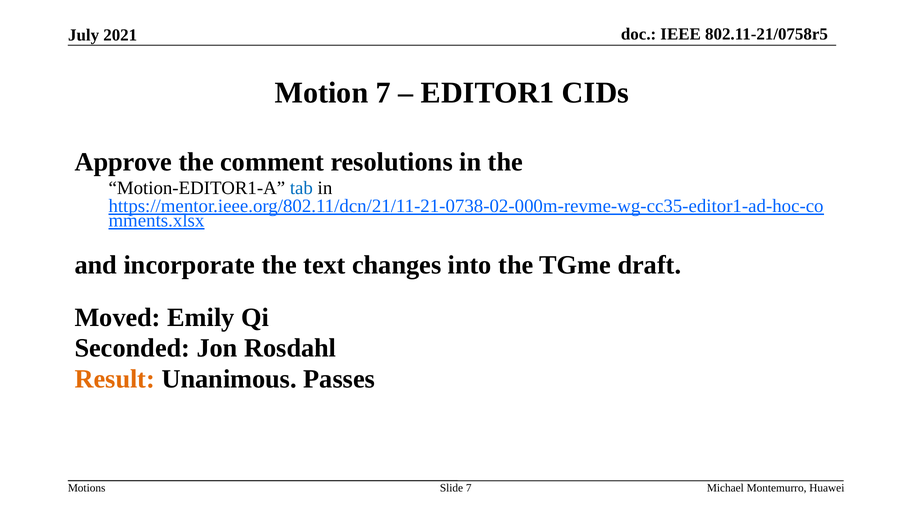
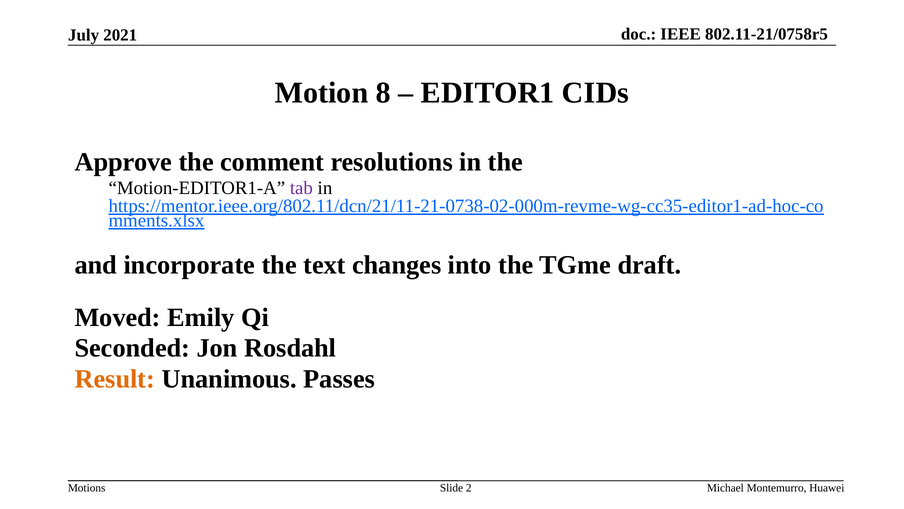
Motion 7: 7 -> 8 (383, 92)
tab colour: blue -> purple (301, 188)
Slide 7: 7 -> 2 (469, 488)
